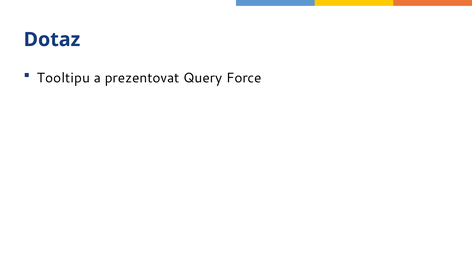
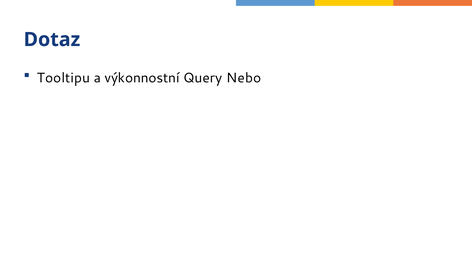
prezentovat: prezentovat -> výkonnostní (142, 78)
Force: Force -> Nebo (244, 78)
